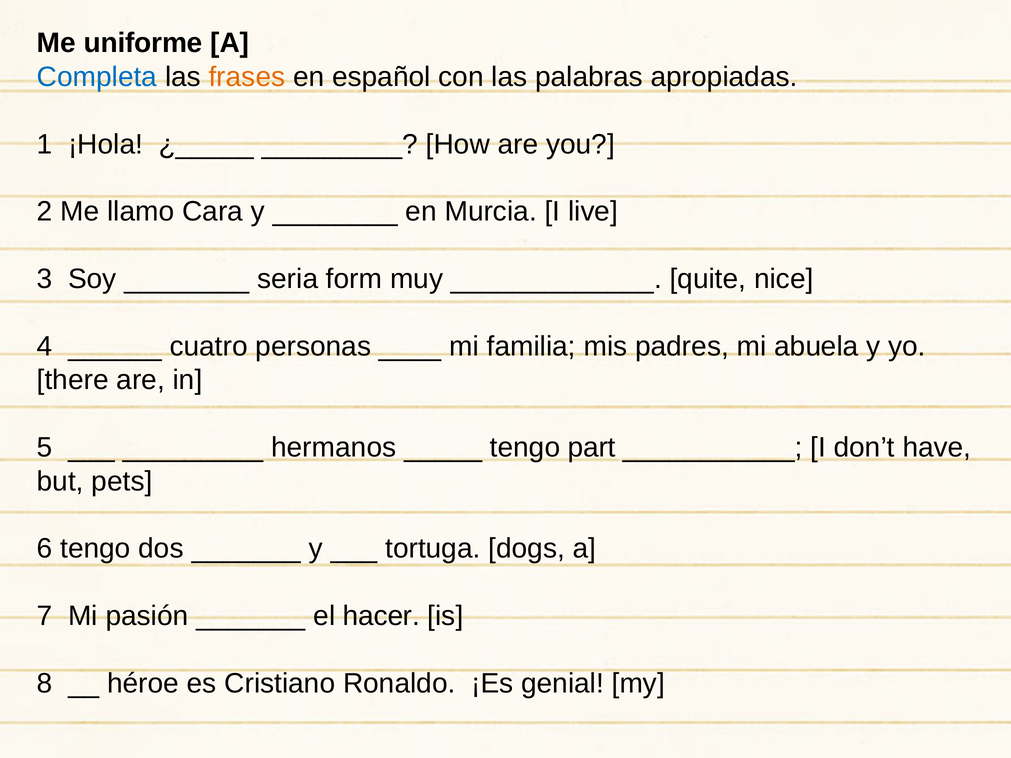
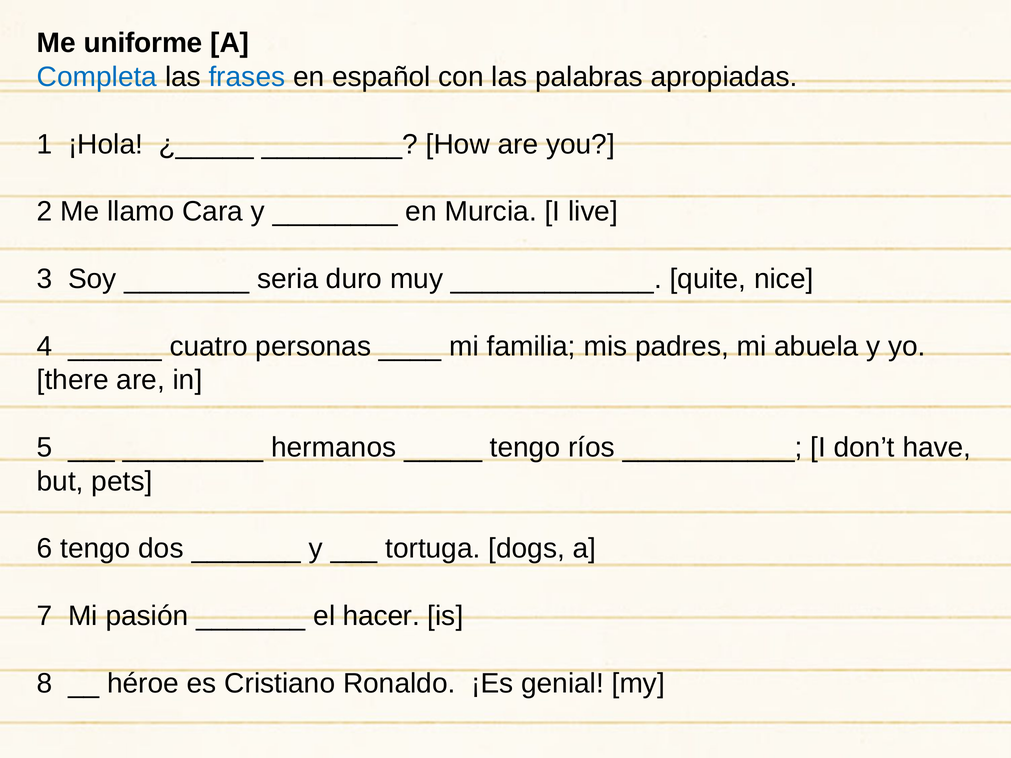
frases colour: orange -> blue (247, 77)
form: form -> duro (354, 279)
part: part -> ríos (592, 448)
